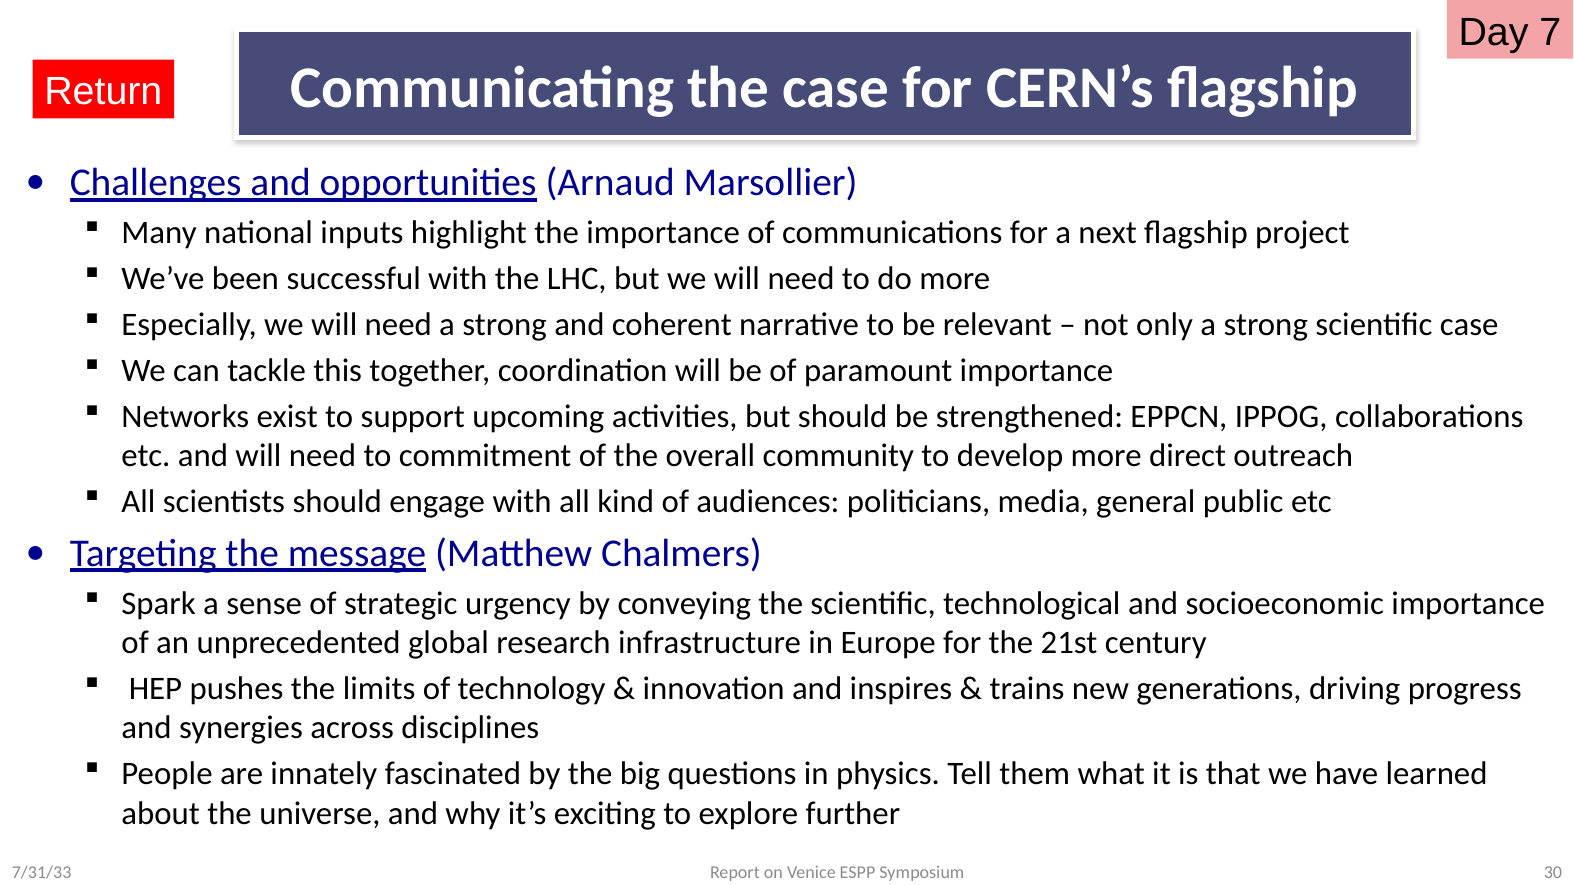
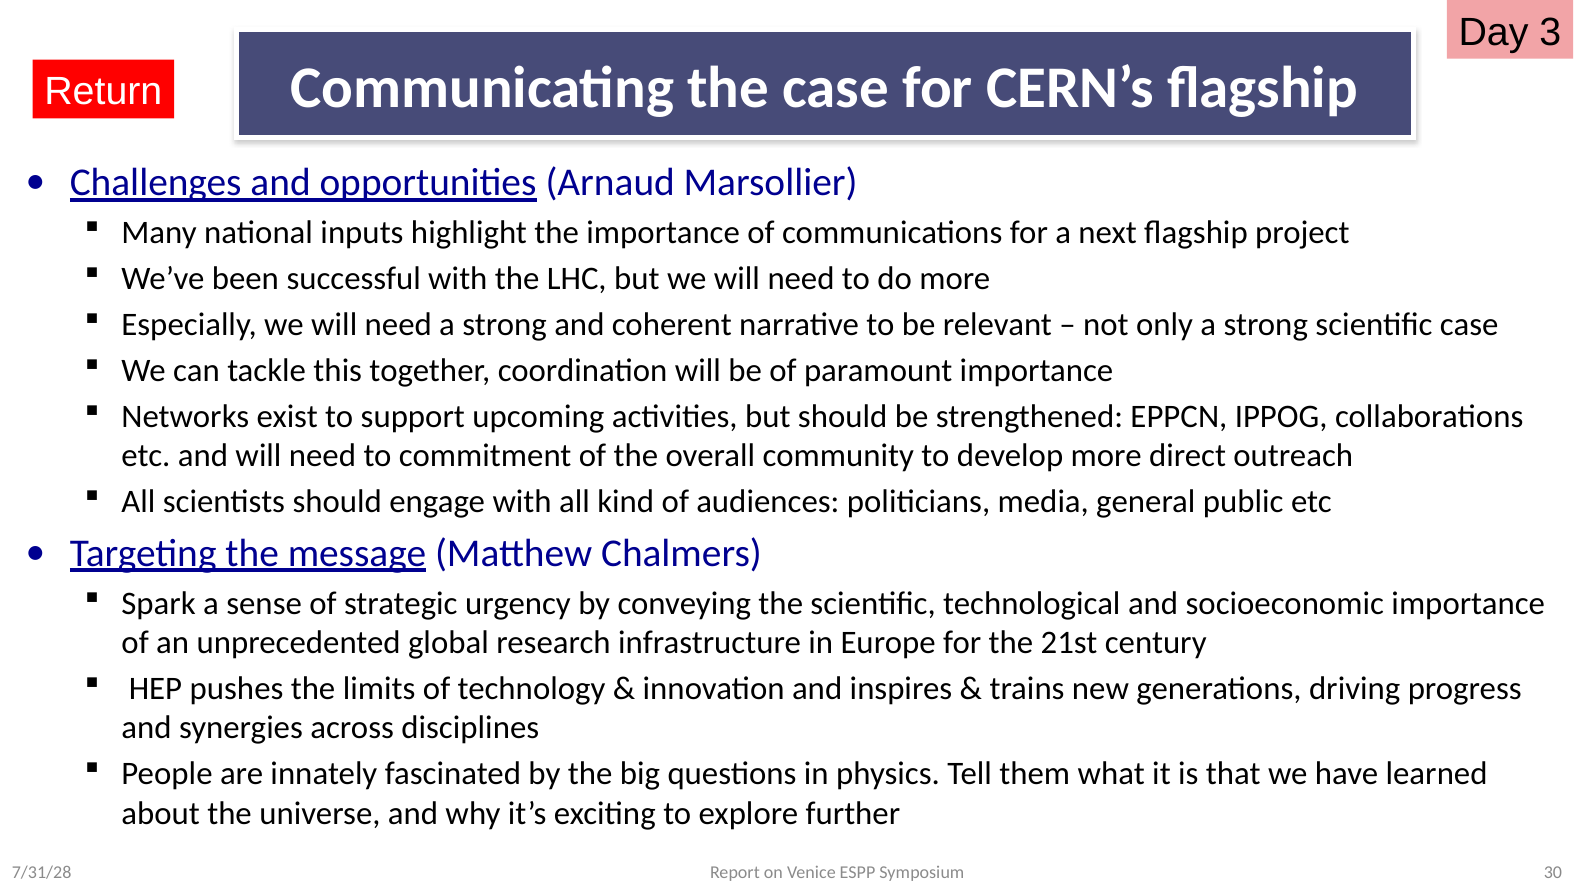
7: 7 -> 3 (1550, 32)
7/31/33: 7/31/33 -> 7/31/28 (42, 873)
